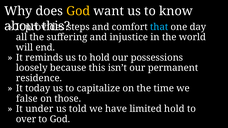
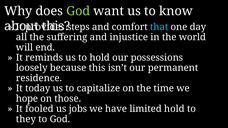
God colour: yellow -> light green (78, 11)
false: false -> hope (27, 99)
under: under -> fooled (39, 109)
told: told -> jobs (78, 109)
over: over -> they (26, 119)
